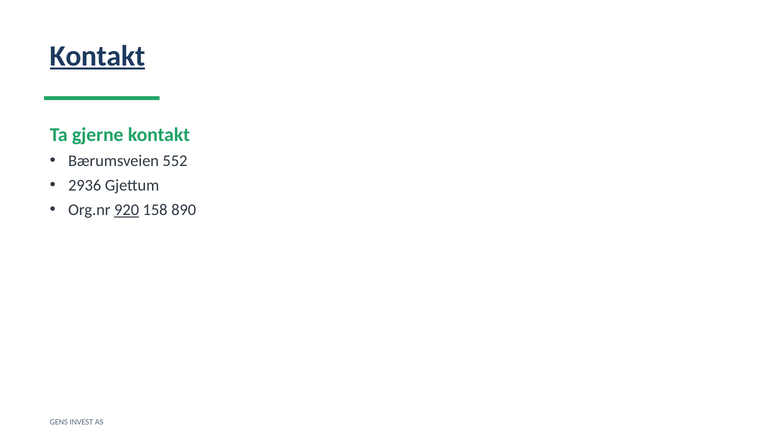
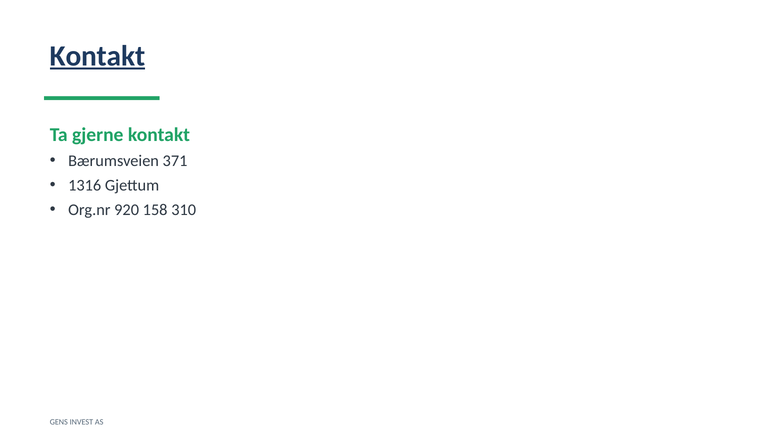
552: 552 -> 371 (175, 161)
2936: 2936 -> 1316 (85, 185)
920 underline: present -> none (127, 210)
890: 890 -> 310 (184, 210)
